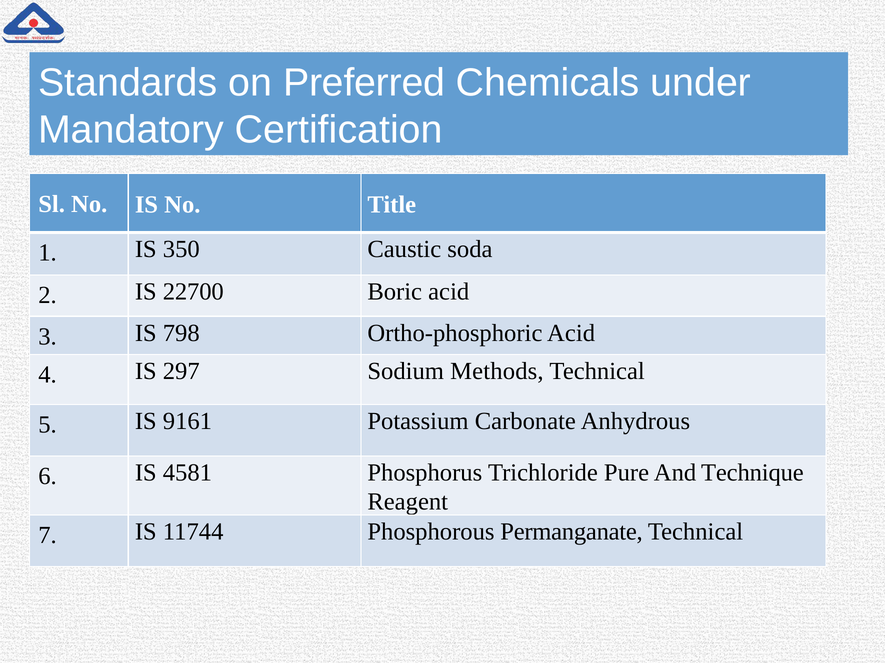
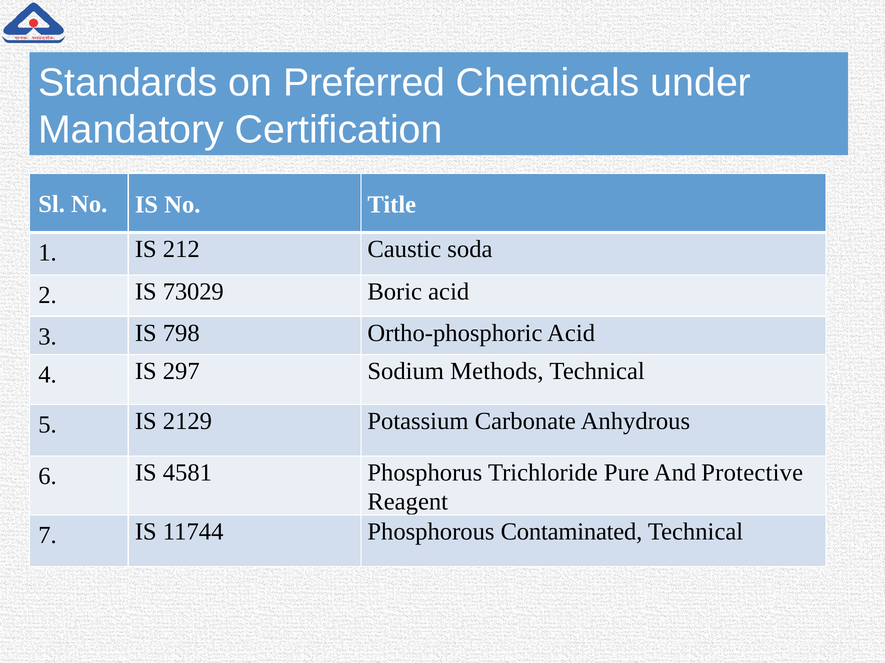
350: 350 -> 212 (181, 250)
22700: 22700 -> 73029 (193, 292)
9161: 9161 -> 2129 (187, 421)
Technique: Technique -> Protective (752, 473)
Permanganate: Permanganate -> Contaminated (571, 532)
